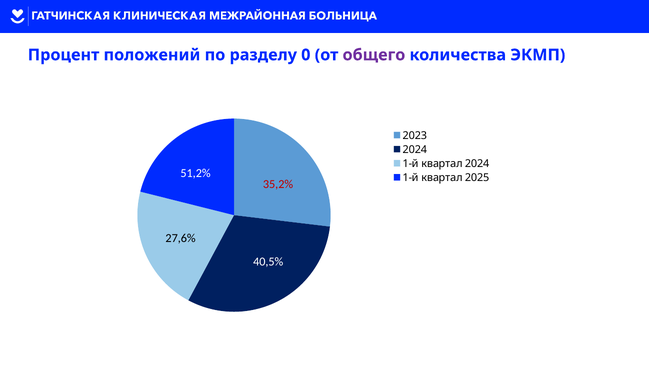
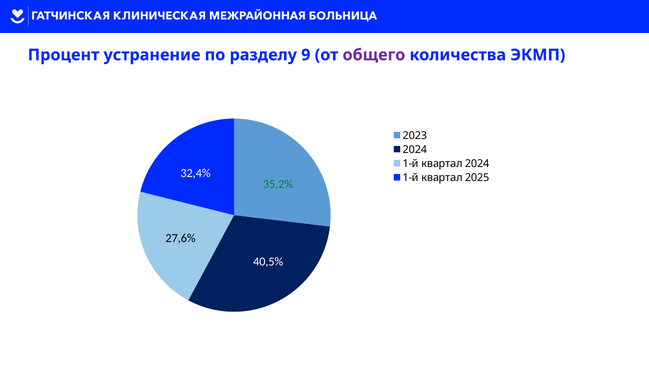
положений: положений -> устранение (152, 55)
0: 0 -> 9 (306, 55)
51,2%: 51,2% -> 32,4% (196, 173)
35,2% colour: red -> green (278, 184)
